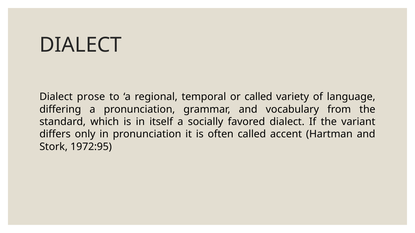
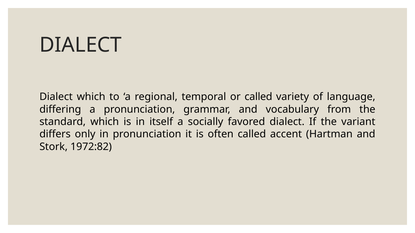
Dialect prose: prose -> which (91, 97)
1972:95: 1972:95 -> 1972:82 (91, 147)
